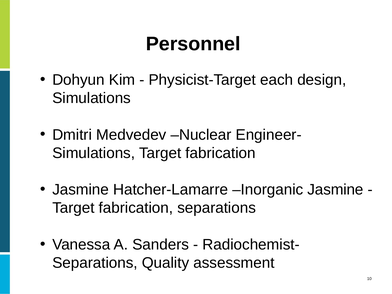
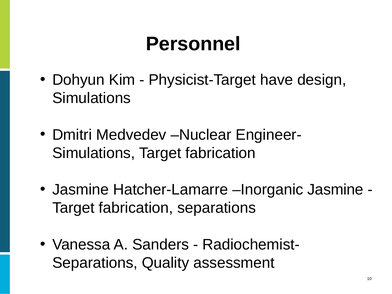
each: each -> have (277, 80)
